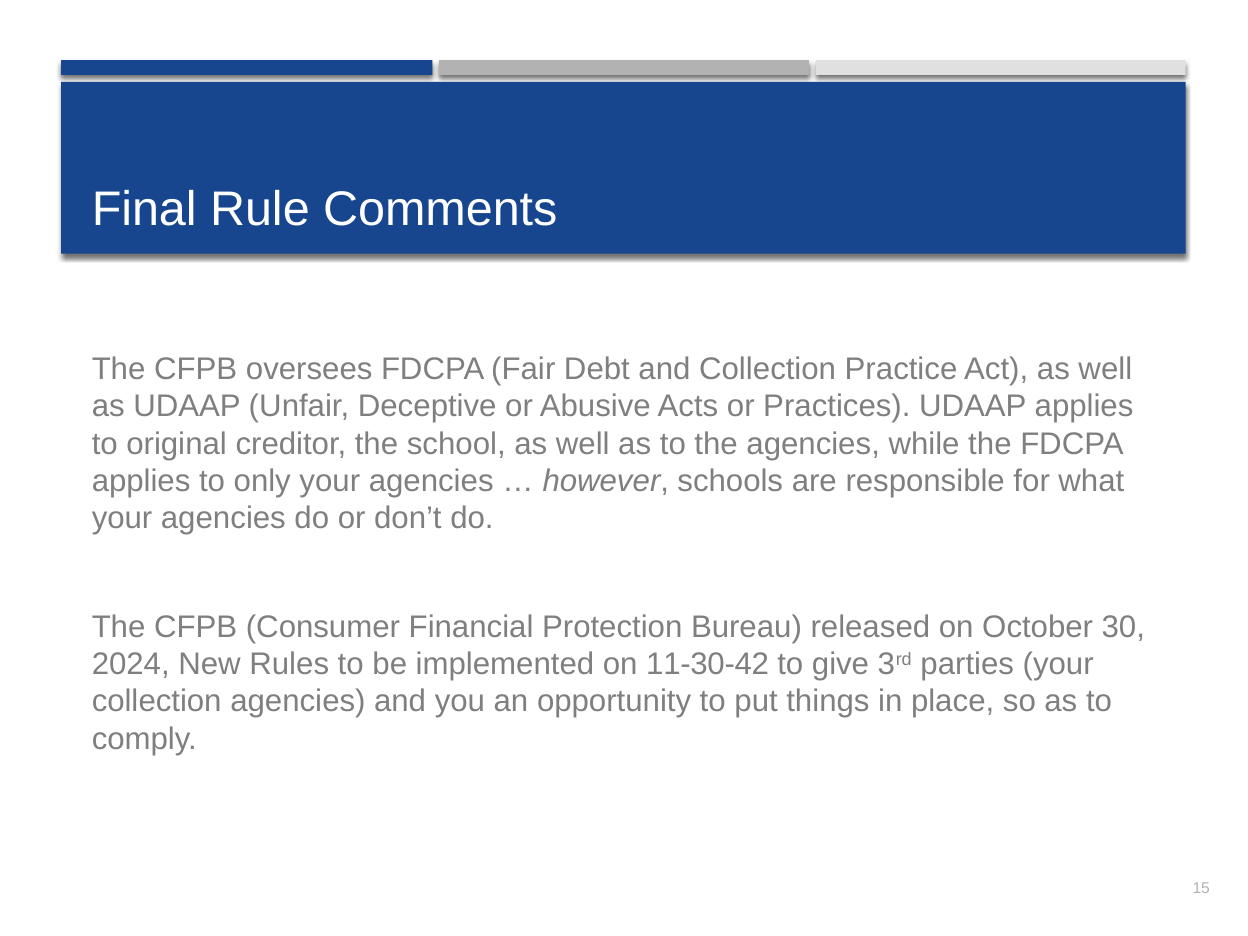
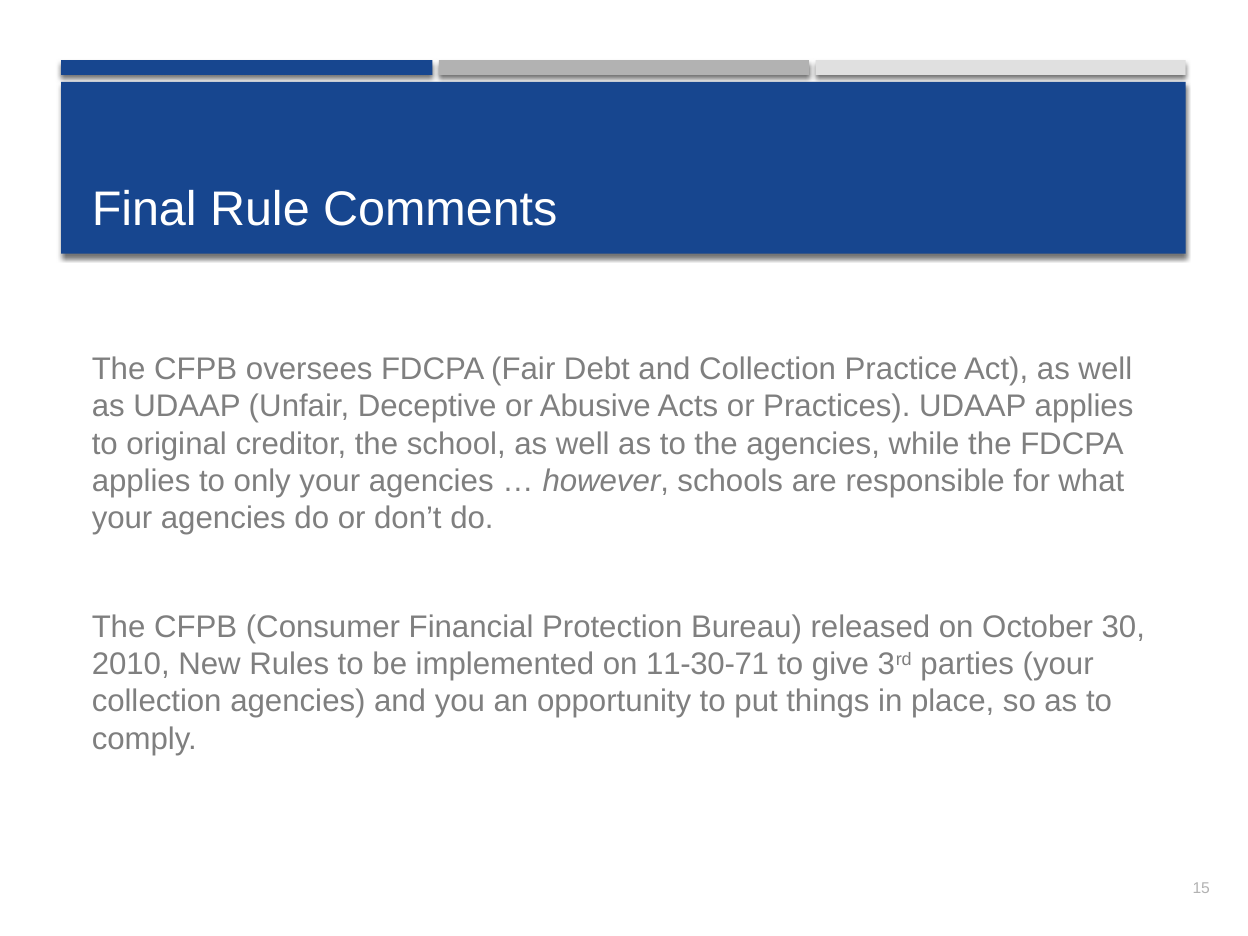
2024: 2024 -> 2010 (131, 664)
11-30-42: 11-30-42 -> 11-30-71 (708, 664)
